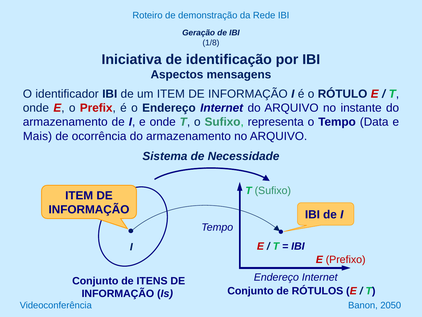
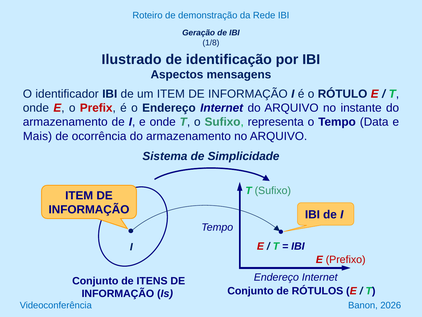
Iniciativa: Iniciativa -> Ilustrado (132, 59)
Necessidade: Necessidade -> Simplicidade (244, 156)
2050: 2050 -> 2026 (391, 305)
